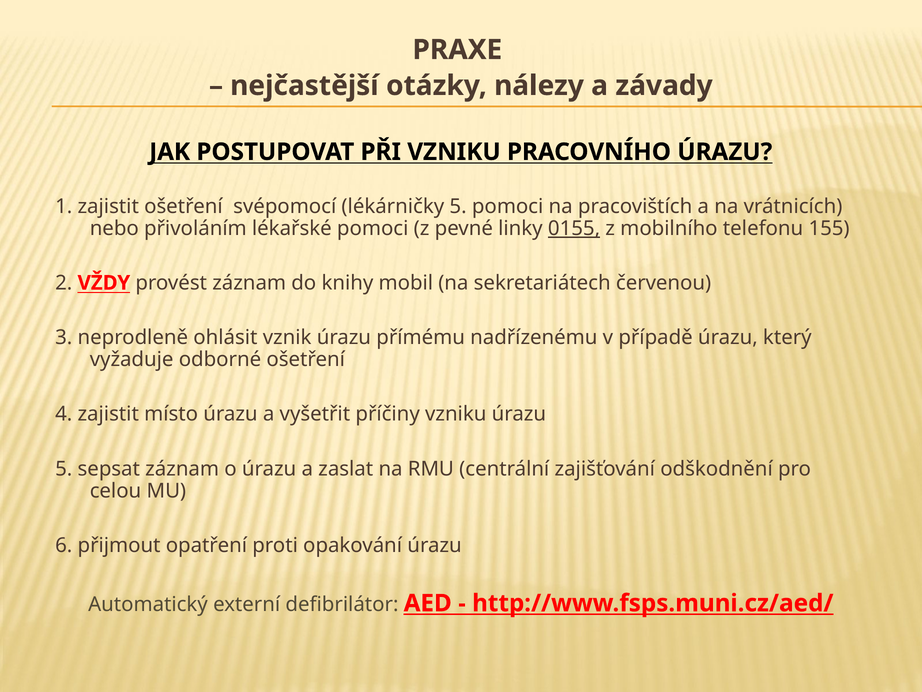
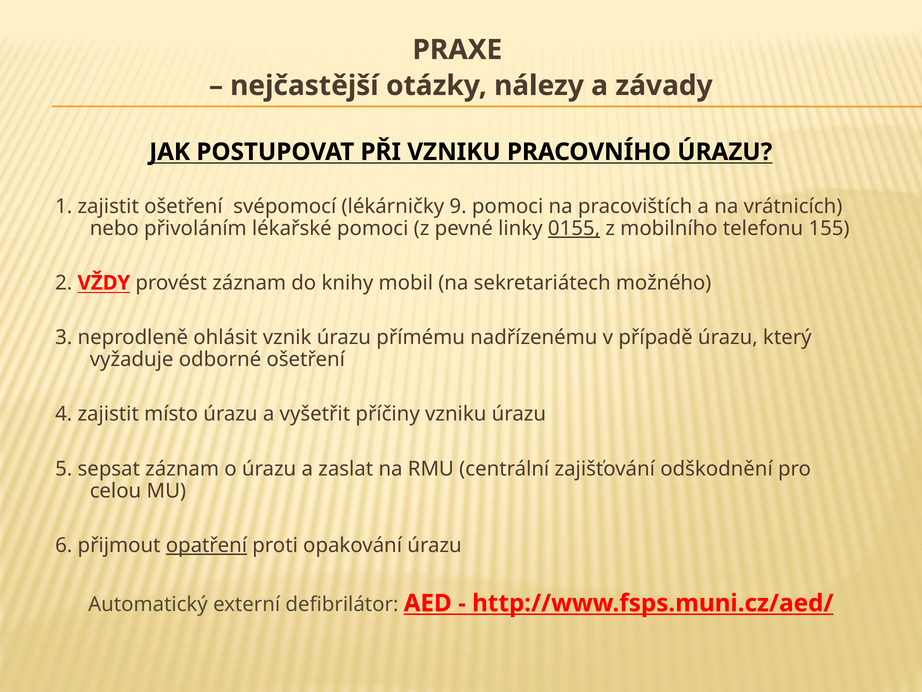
lékárničky 5: 5 -> 9 (458, 206)
červenou: červenou -> možného (664, 283)
opatření underline: none -> present (206, 545)
